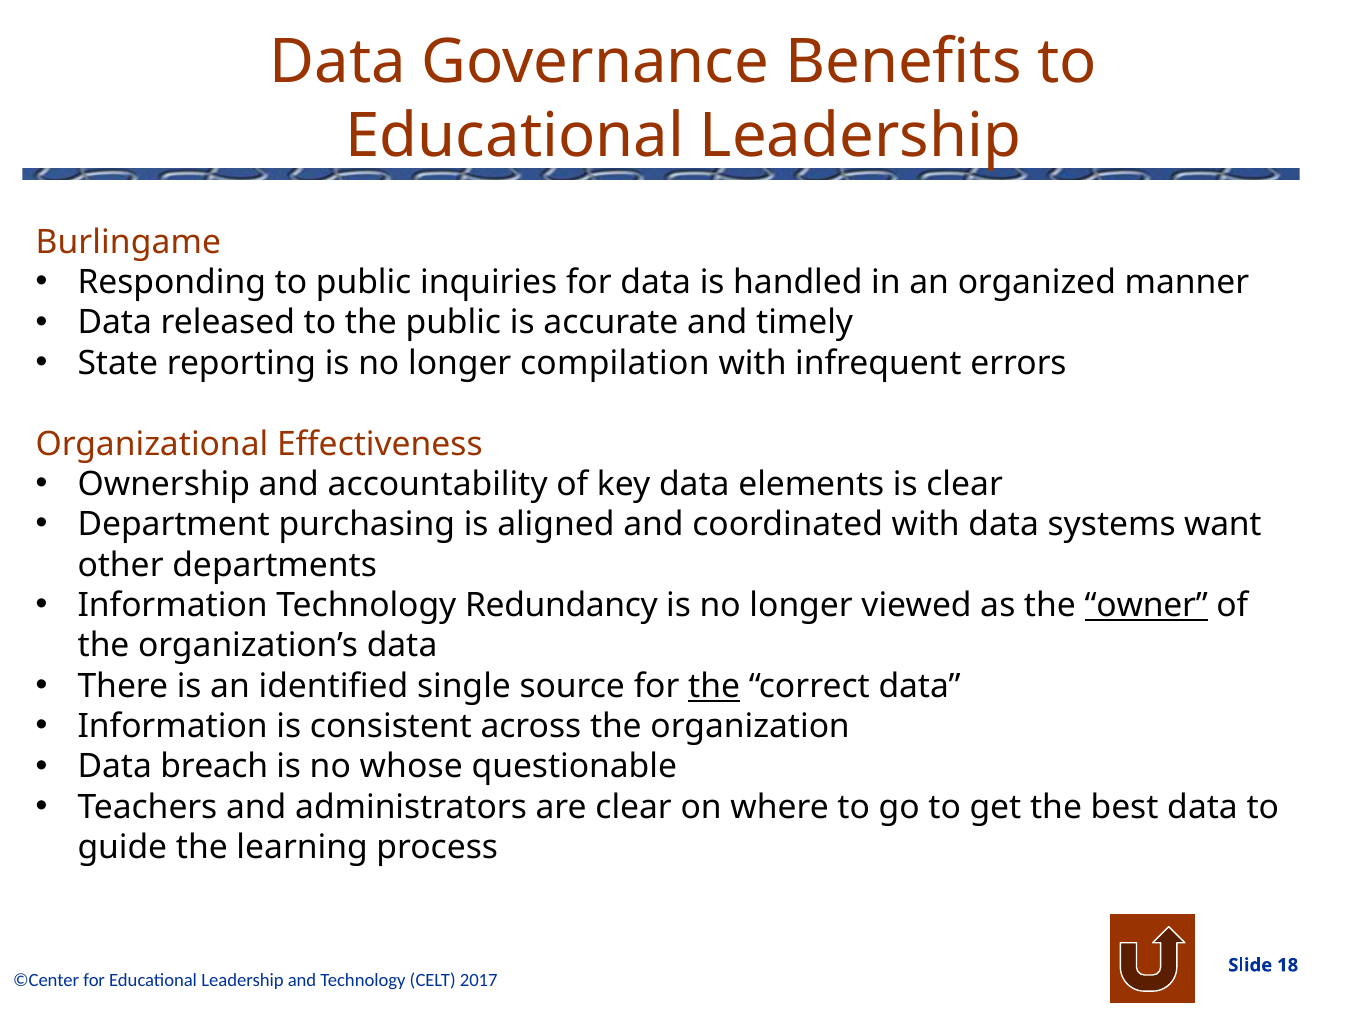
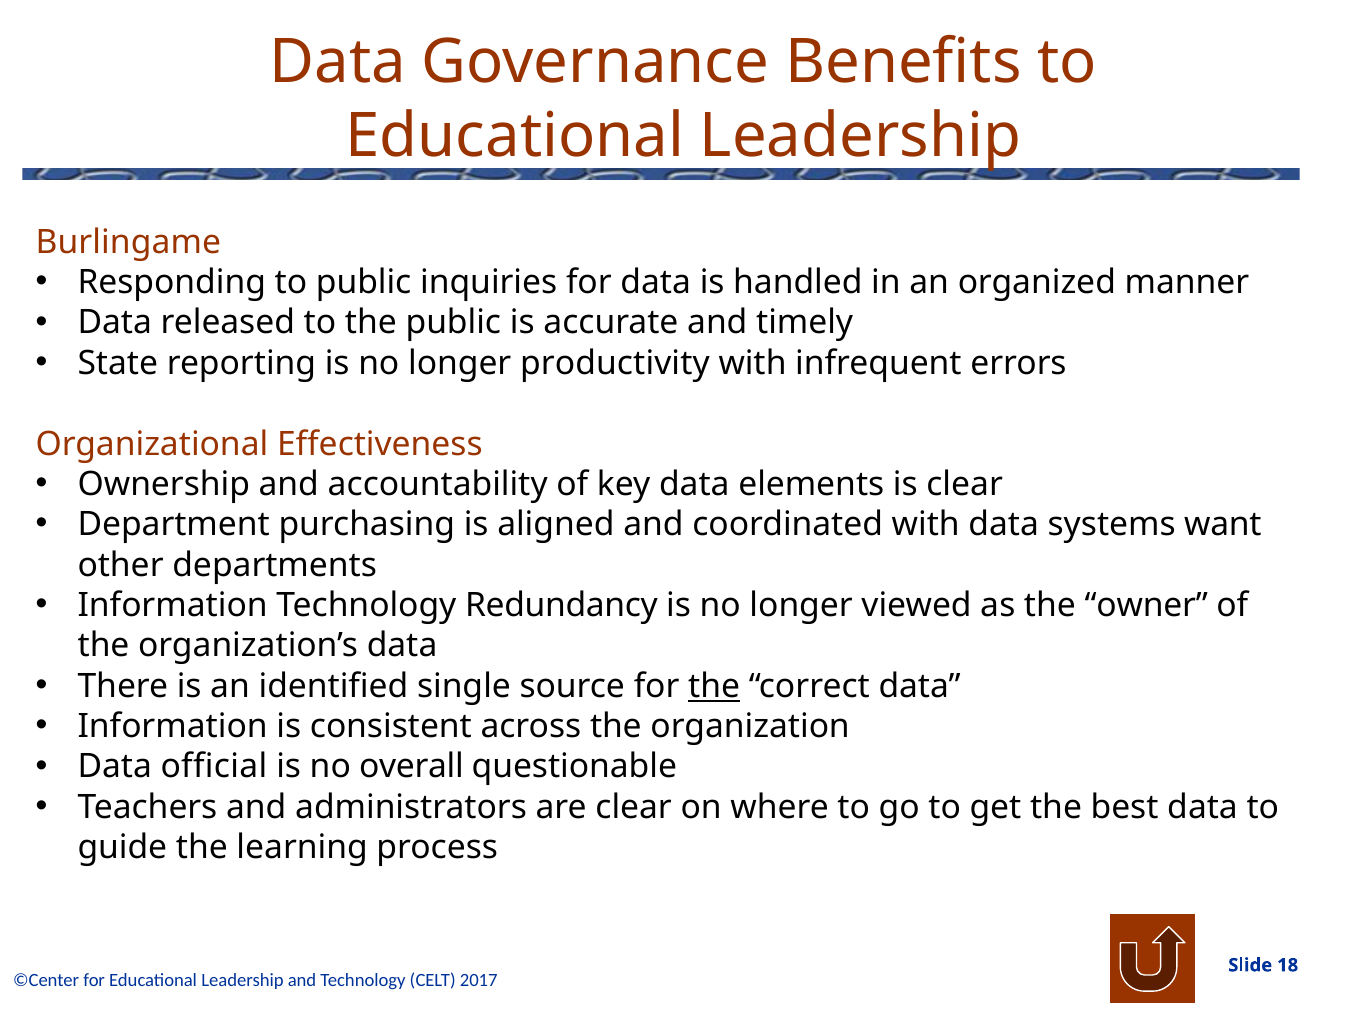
compilation: compilation -> productivity (615, 363)
owner underline: present -> none (1146, 605)
breach: breach -> official (214, 767)
whose: whose -> overall (411, 767)
